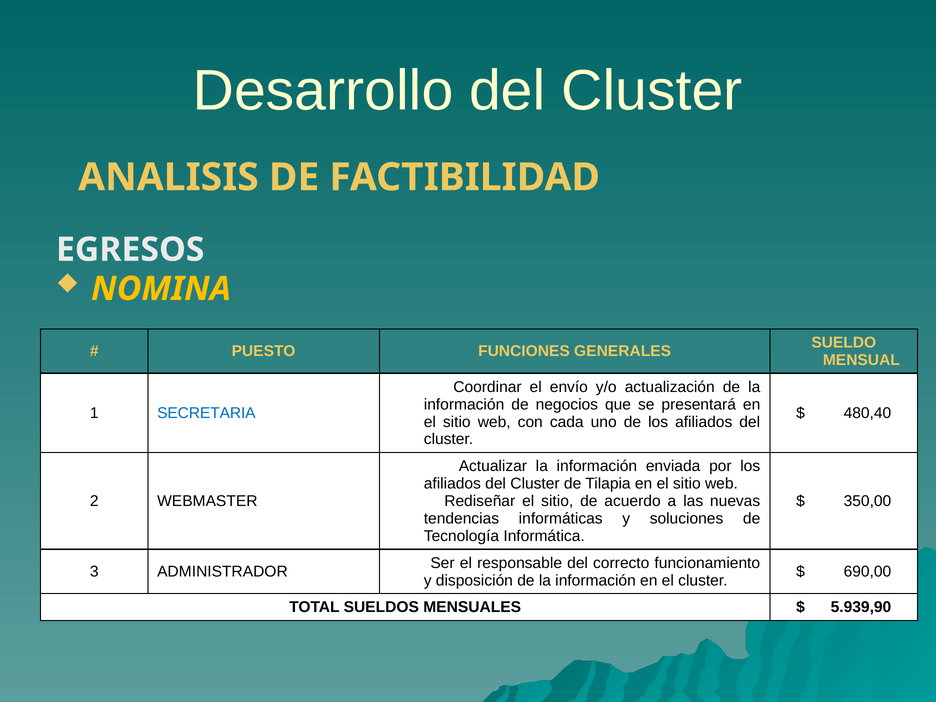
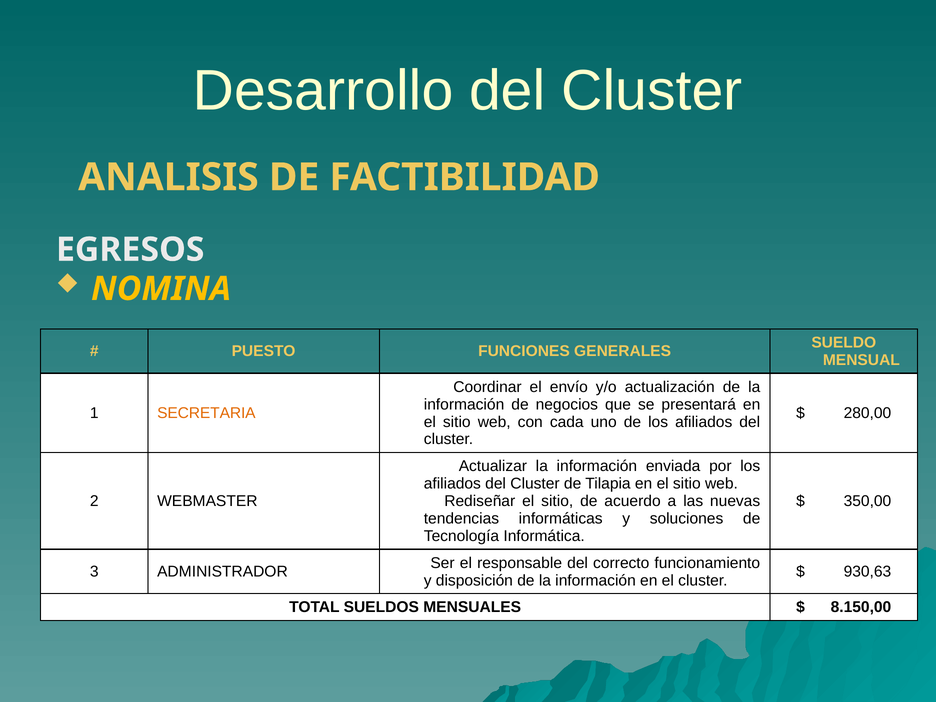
SECRETARIA colour: blue -> orange (206, 413)
480,40: 480,40 -> 280,00 (867, 413)
690,00: 690,00 -> 930,63 (867, 572)
5.939,90: 5.939,90 -> 8.150,00 (861, 607)
